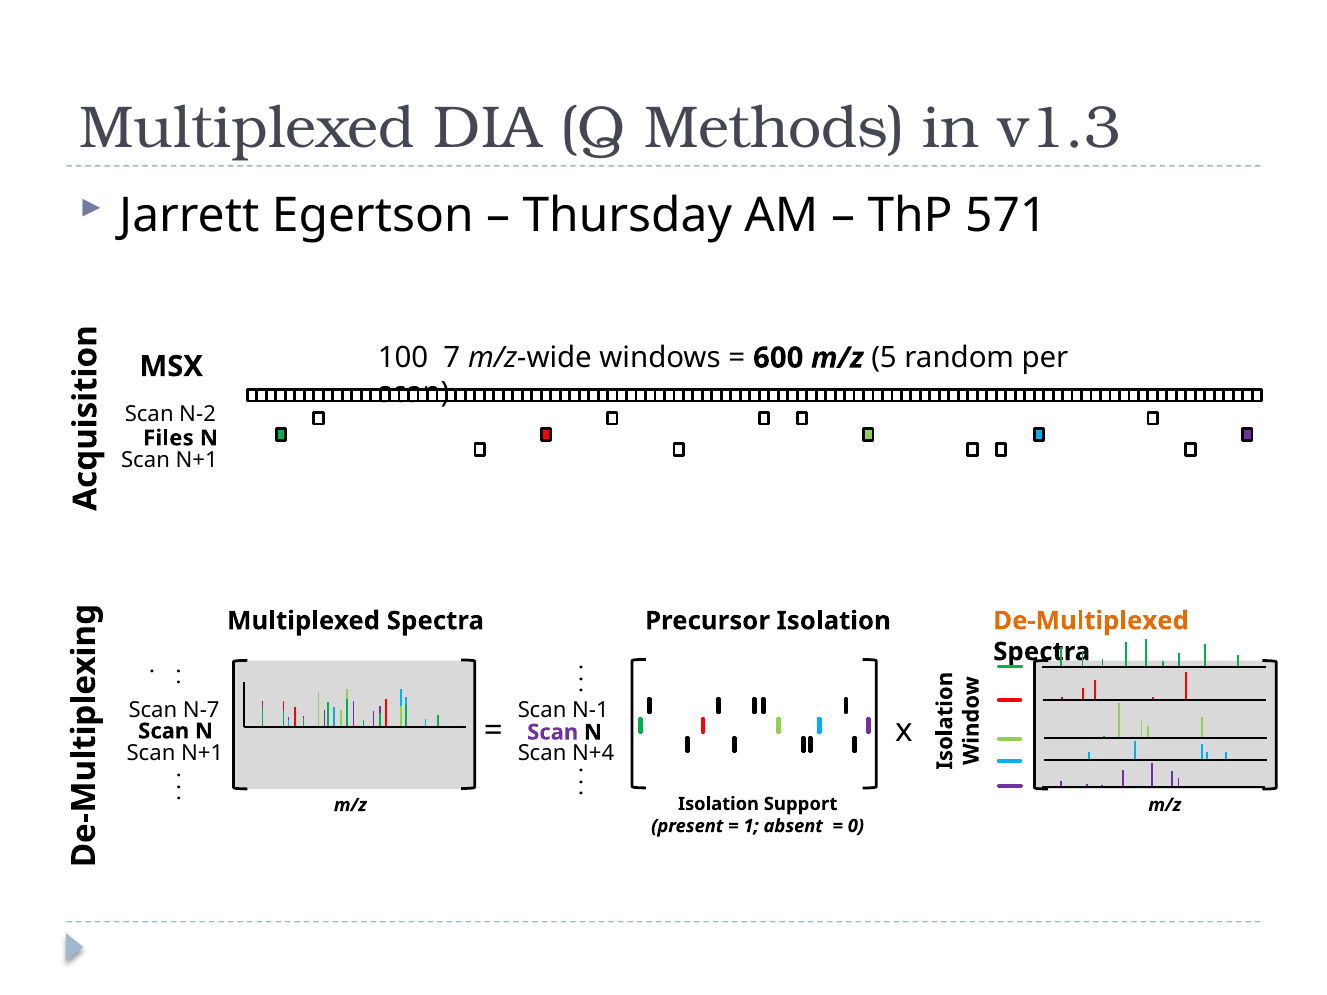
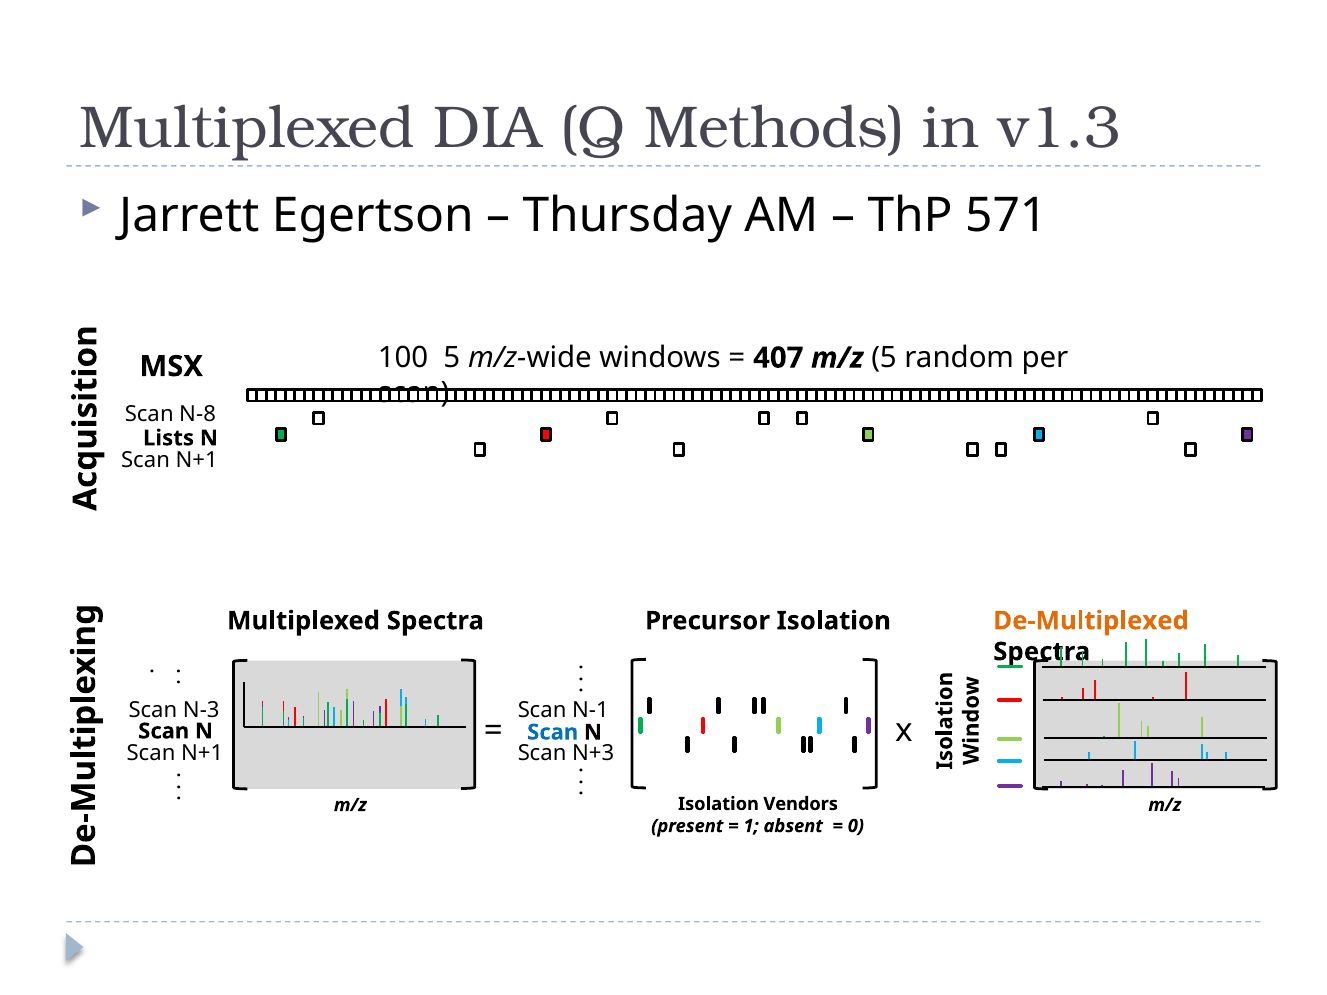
100 7: 7 -> 5 (452, 358)
600: 600 -> 407 (778, 358)
N-2: N-2 -> N-8 (198, 414)
Files: Files -> Lists (169, 438)
N-7: N-7 -> N-3 (201, 710)
Scan colour: purple -> blue (553, 732)
N+4: N+4 -> N+3 (593, 753)
Support: Support -> Vendors (801, 804)
